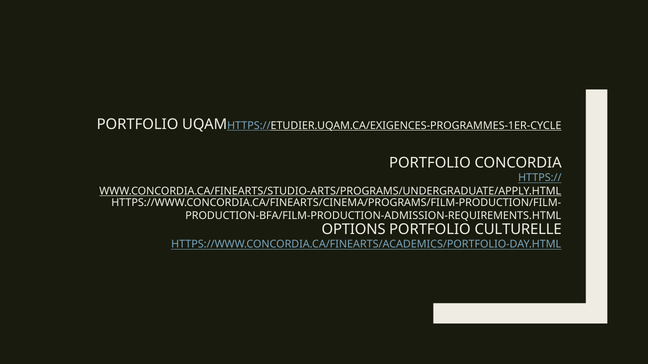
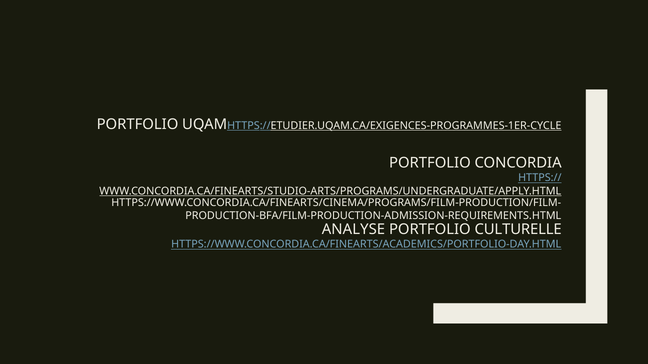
OPTIONS: OPTIONS -> ANALYSE (353, 230)
